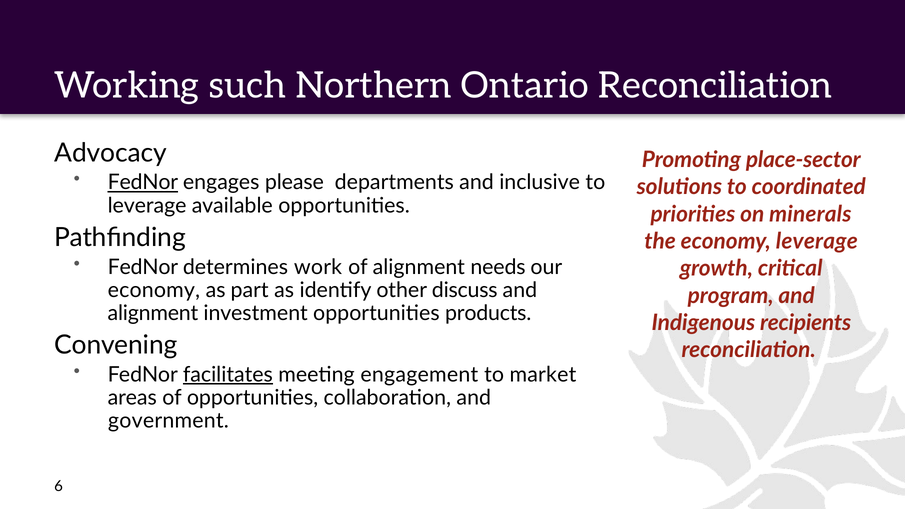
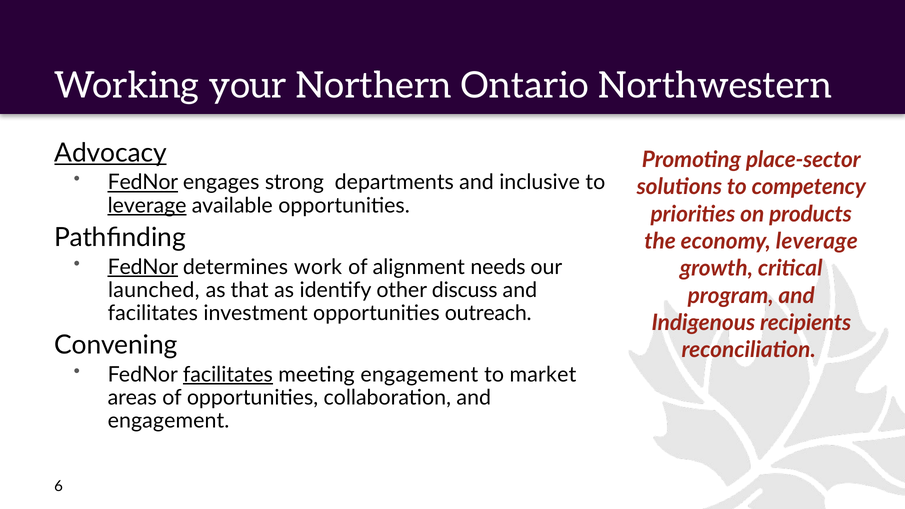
such: such -> your (248, 86)
Ontario Reconciliation: Reconciliation -> Northwestern (715, 86)
Advocacy underline: none -> present (111, 153)
please: please -> strong (294, 182)
coordinated: coordinated -> competency (809, 187)
leverage underline: none -> present (147, 206)
minerals: minerals -> products (811, 214)
FedNor underline: none -> present (143, 267)
economy: economy -> launched (154, 290)
part: part -> that (250, 290)
alignment: alignment -> facilitates (153, 313)
products: products -> outreach (488, 313)
government: government -> engagement (168, 421)
